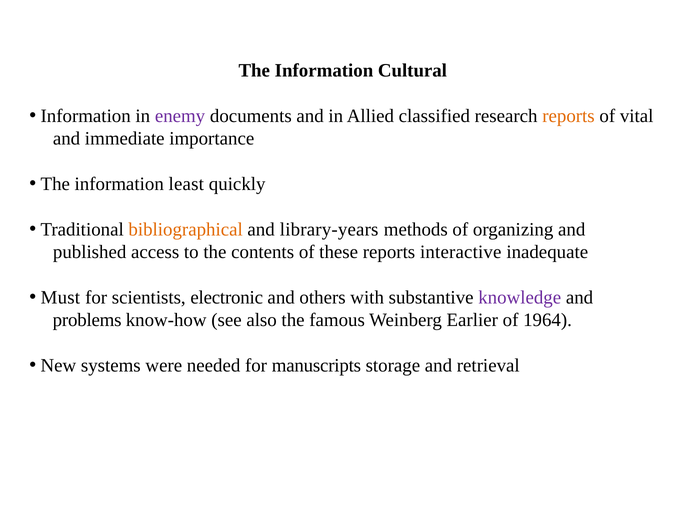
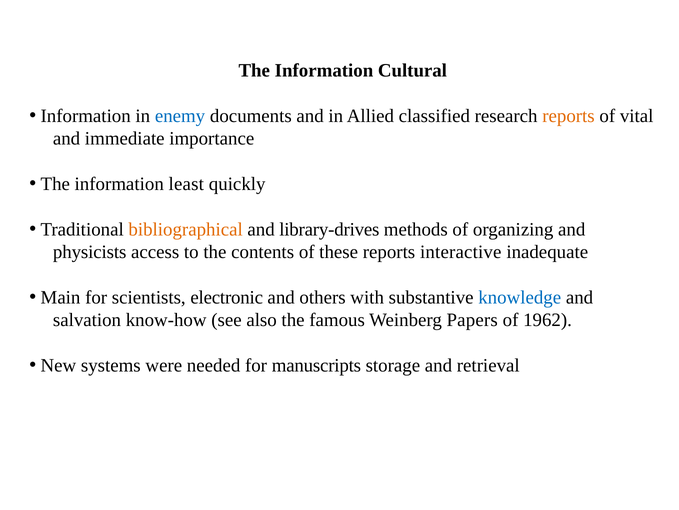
enemy colour: purple -> blue (180, 116)
library-years: library-years -> library-drives (329, 229)
published: published -> physicists (90, 252)
Must: Must -> Main (60, 297)
knowledge colour: purple -> blue (520, 297)
problems: problems -> salvation (87, 320)
Earlier: Earlier -> Papers (472, 320)
1964: 1964 -> 1962 (548, 320)
